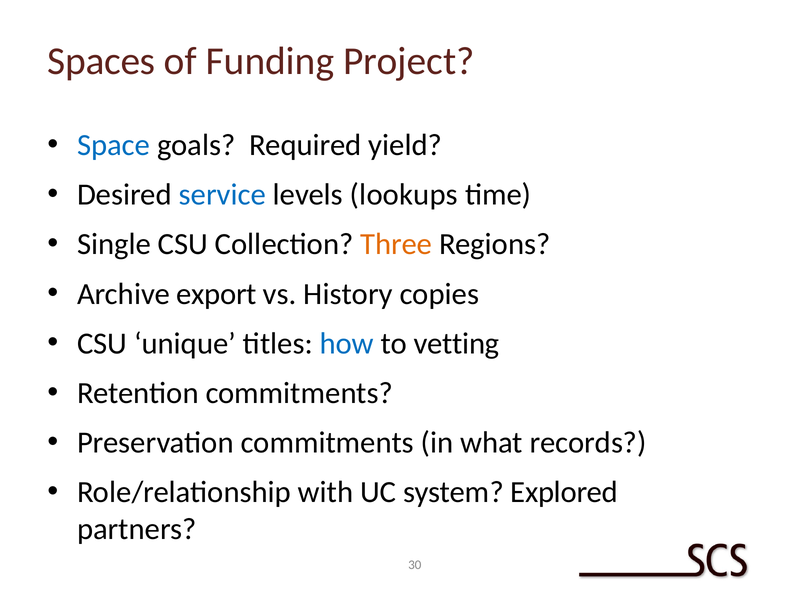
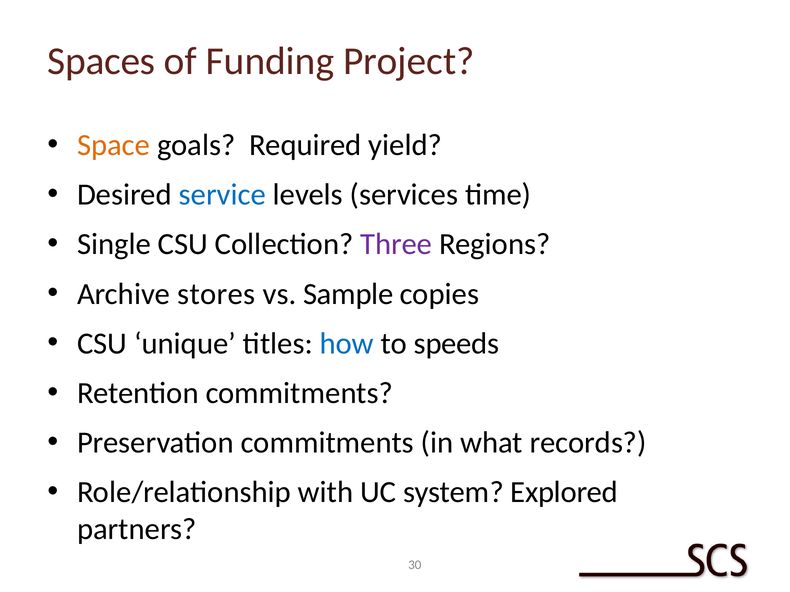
Space colour: blue -> orange (114, 145)
lookups: lookups -> services (404, 195)
Three colour: orange -> purple (396, 245)
export: export -> stores (216, 294)
History: History -> Sample (348, 294)
vetting: vetting -> speeds (457, 344)
